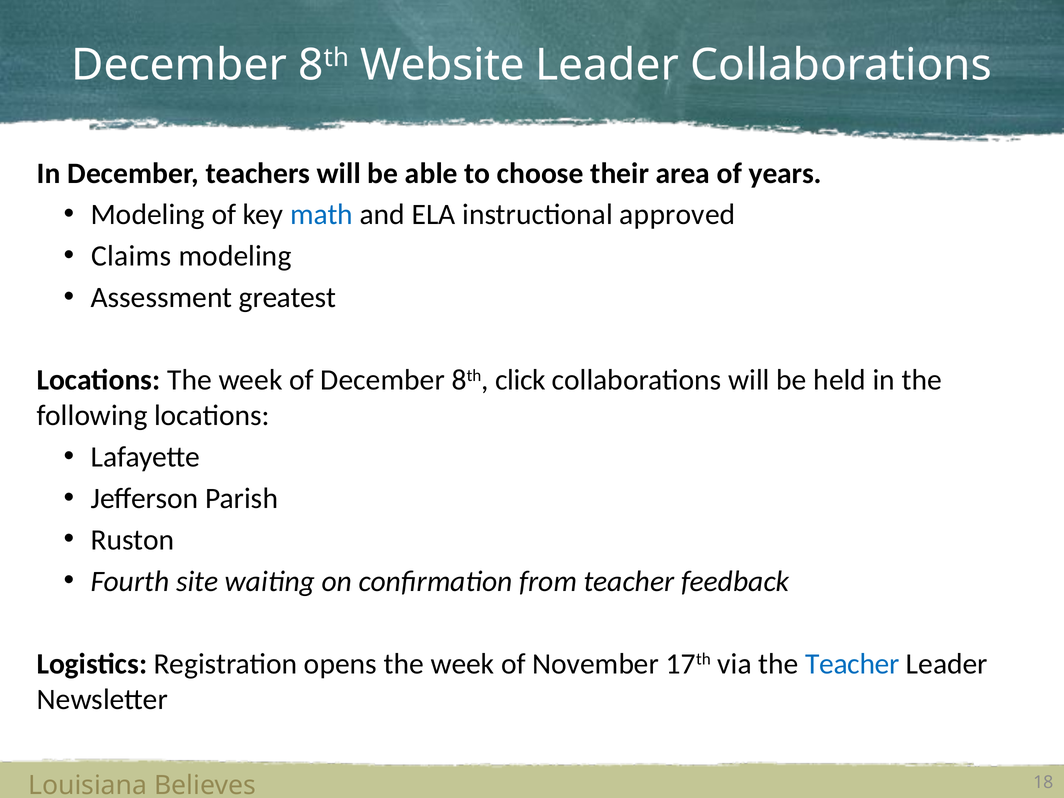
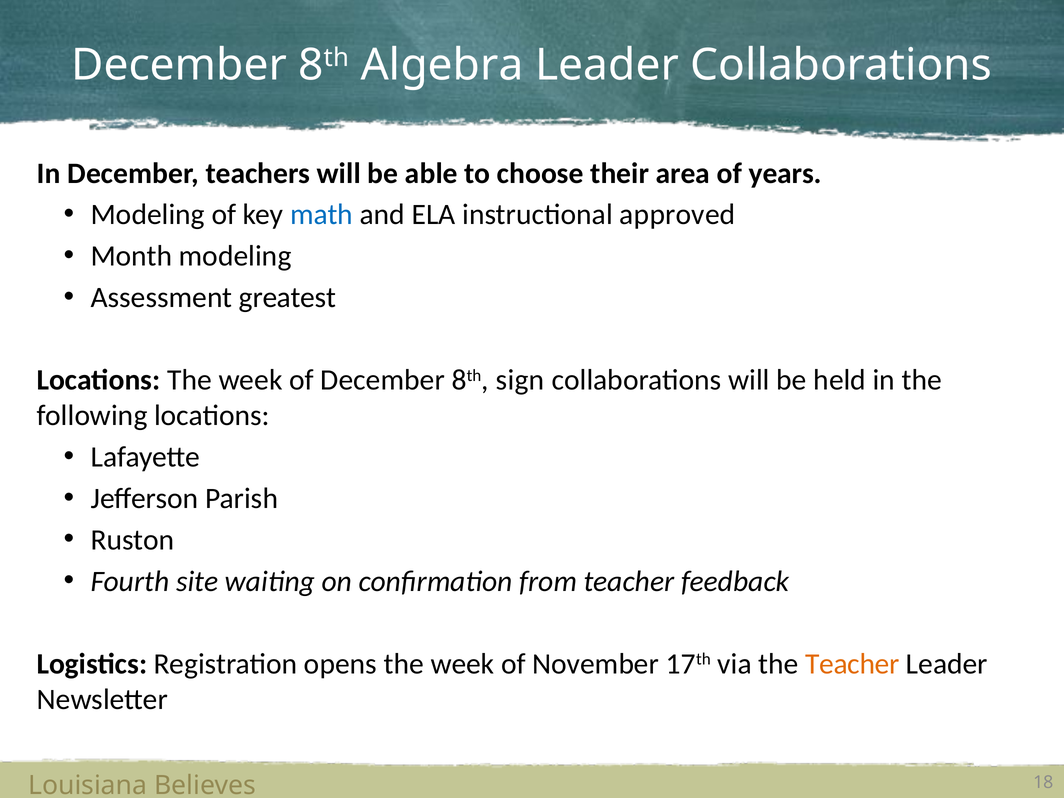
Website: Website -> Algebra (442, 65)
Claims: Claims -> Month (131, 256)
click: click -> sign (520, 380)
Teacher colour: blue -> orange (852, 664)
